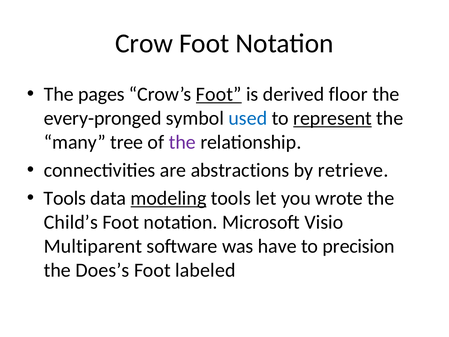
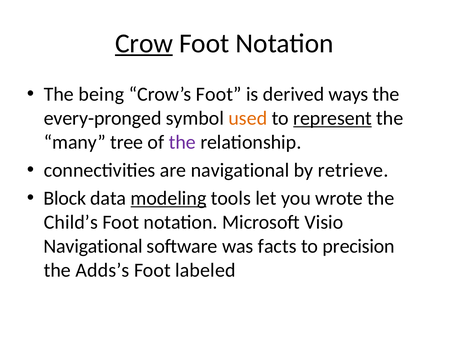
Crow underline: none -> present (144, 43)
pages: pages -> being (101, 94)
Foot underline: present -> none (219, 94)
floor: floor -> ways (348, 94)
used colour: blue -> orange (248, 118)
are abstractions: abstractions -> navigational (240, 170)
Tools: Tools -> Block (65, 198)
Multiparent: Multiparent -> Navigational (93, 246)
have: have -> facts (277, 246)
Does’s: Does’s -> Adds’s (102, 270)
